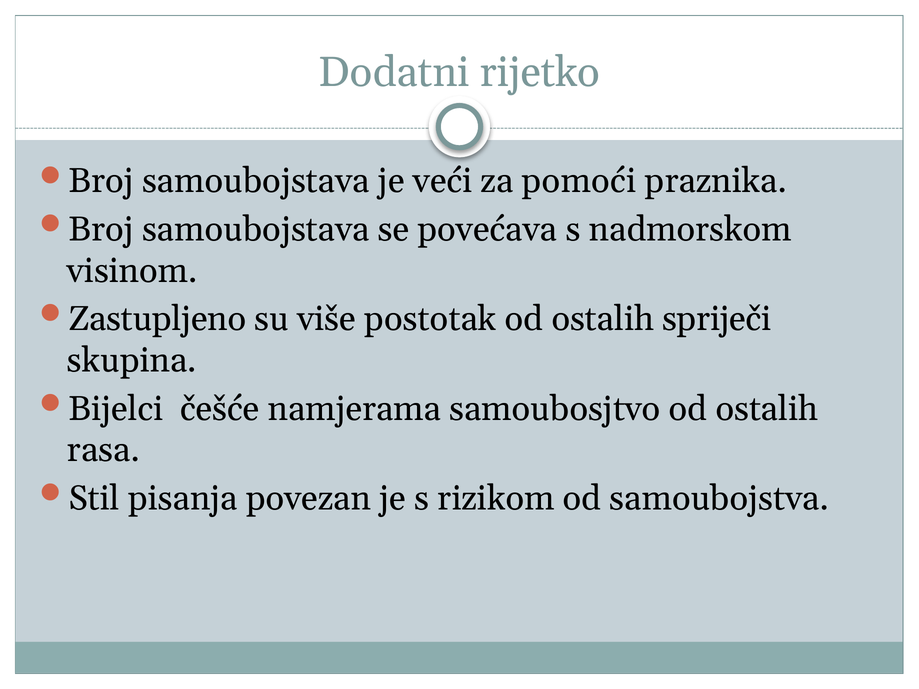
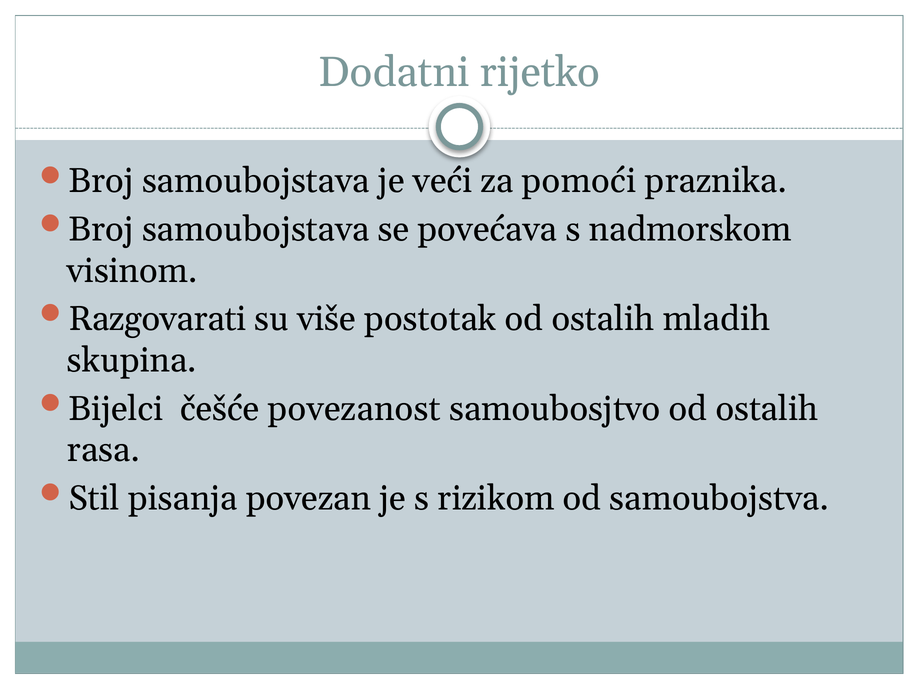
Zastupljeno: Zastupljeno -> Razgovarati (157, 319)
spriječi: spriječi -> mladih (717, 319)
namjerama: namjerama -> povezanost (354, 409)
